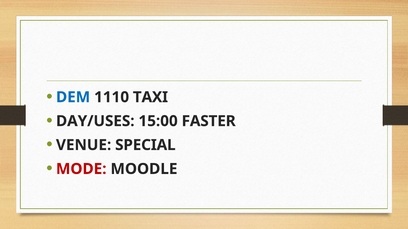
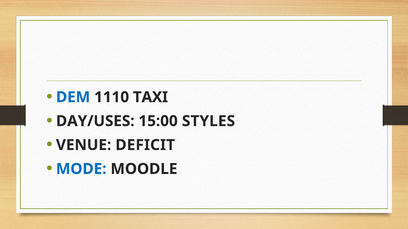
FASTER: FASTER -> STYLES (209, 121)
SPECIAL: SPECIAL -> DEFICIT (145, 145)
MODE colour: red -> blue (81, 169)
